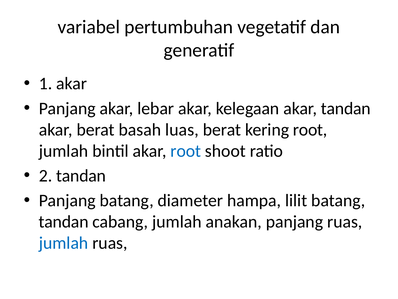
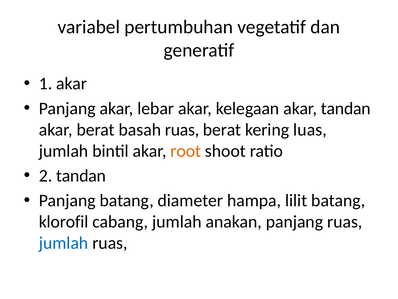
basah luas: luas -> ruas (182, 129)
kering root: root -> luas (310, 129)
root colour: blue -> orange (186, 151)
tandan: tandan -> klorofil (64, 222)
